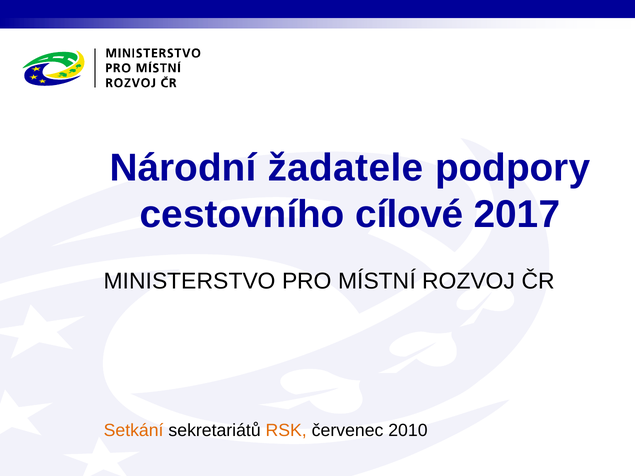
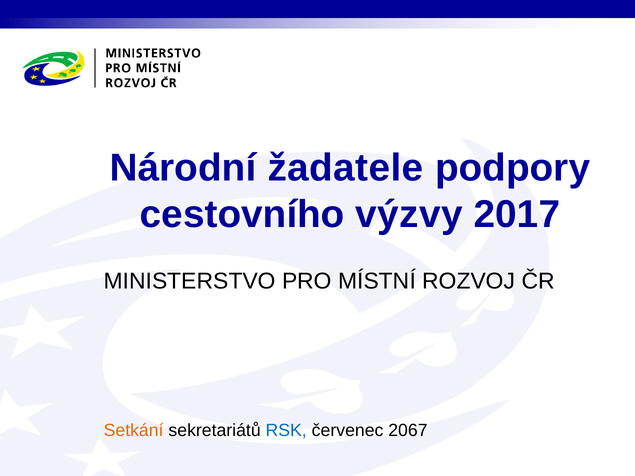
cílové: cílové -> výzvy (409, 214)
RSK colour: orange -> blue (286, 431)
2010: 2010 -> 2067 (408, 431)
